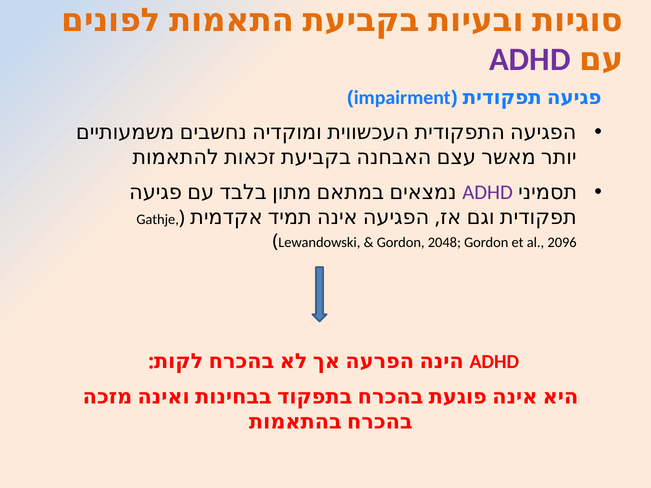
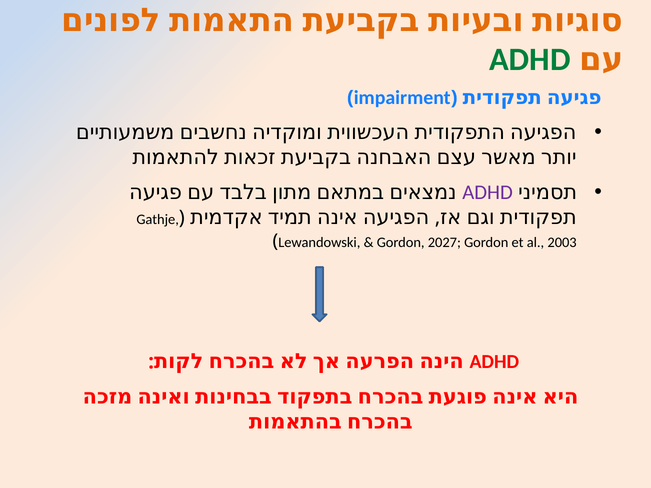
ADHD colour: purple -> green (530, 59)
2048: 2048 -> 2027 (444, 243)
2096: 2096 -> 2003 (562, 243)
